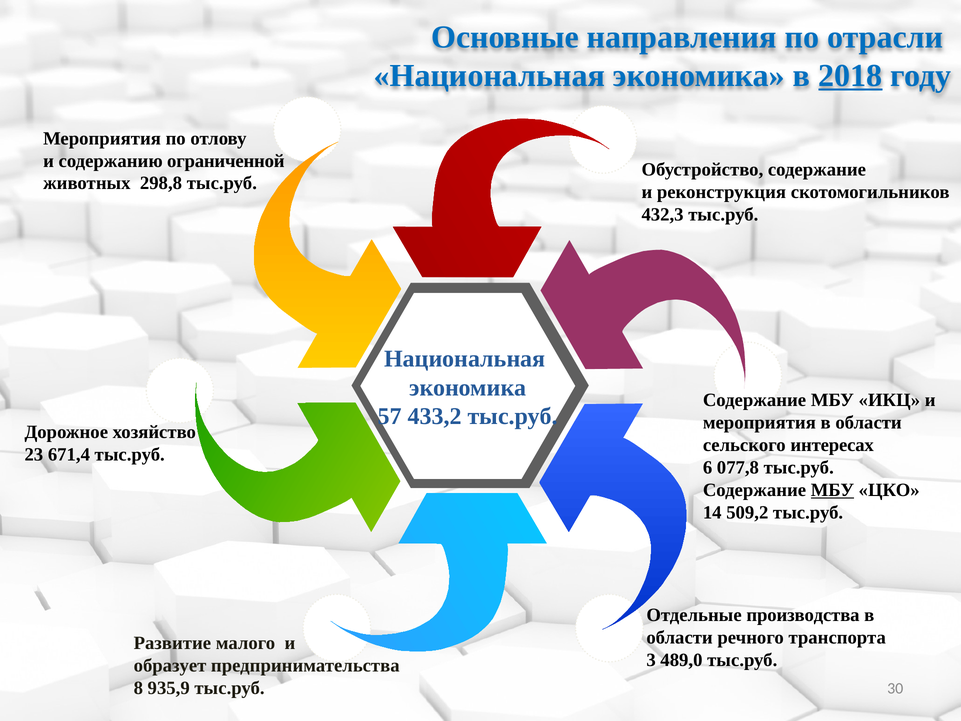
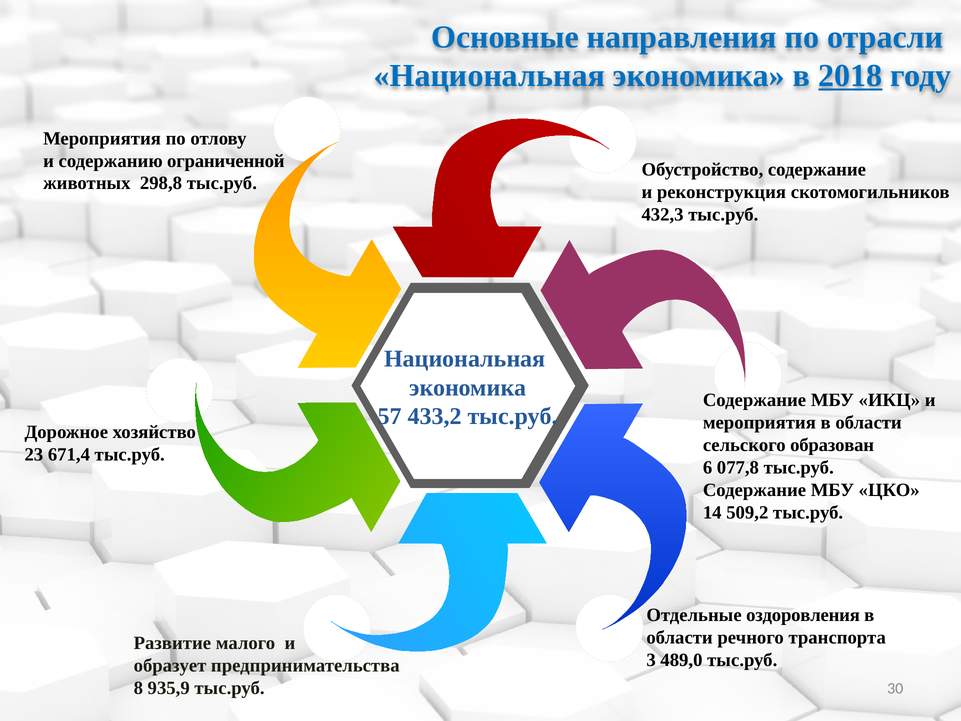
интересах: интересах -> образован (832, 445)
МБУ underline: present -> none (832, 490)
производства: производства -> оздоровления (803, 615)
